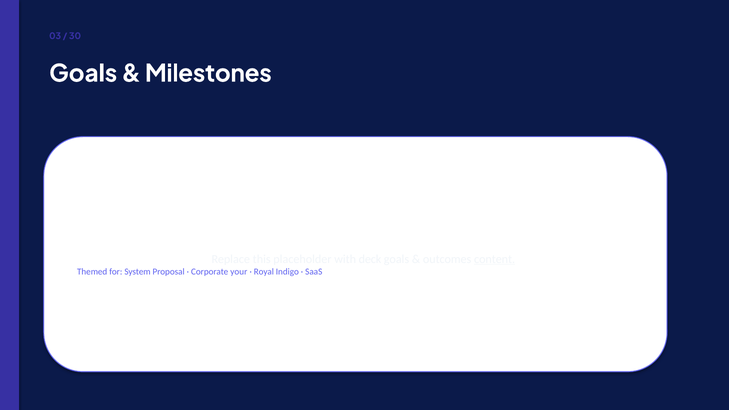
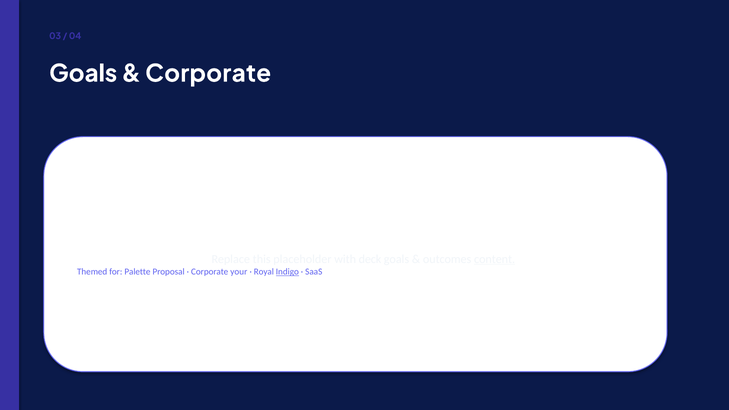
30: 30 -> 04 (75, 36)
Milestones: Milestones -> Corporate (208, 74)
System: System -> Palette (137, 272)
Indigo underline: none -> present (287, 272)
